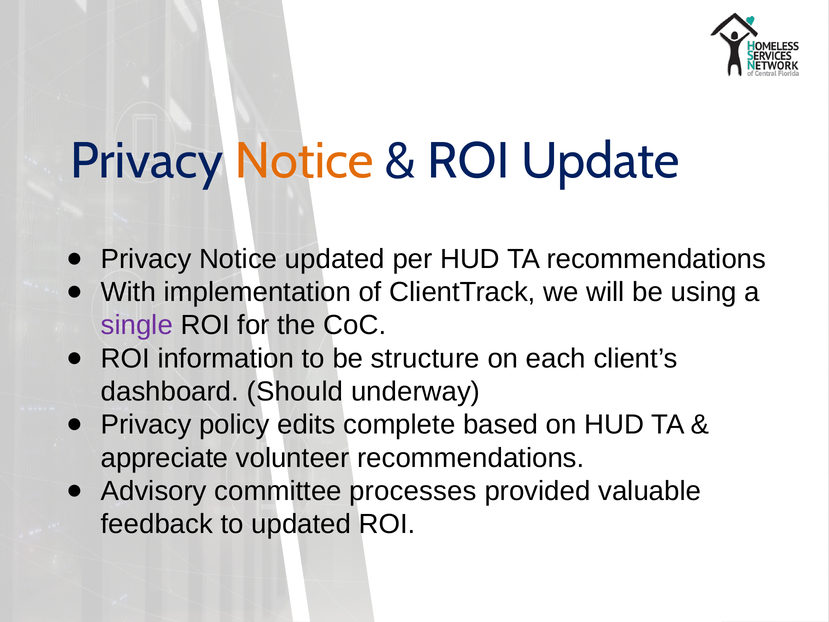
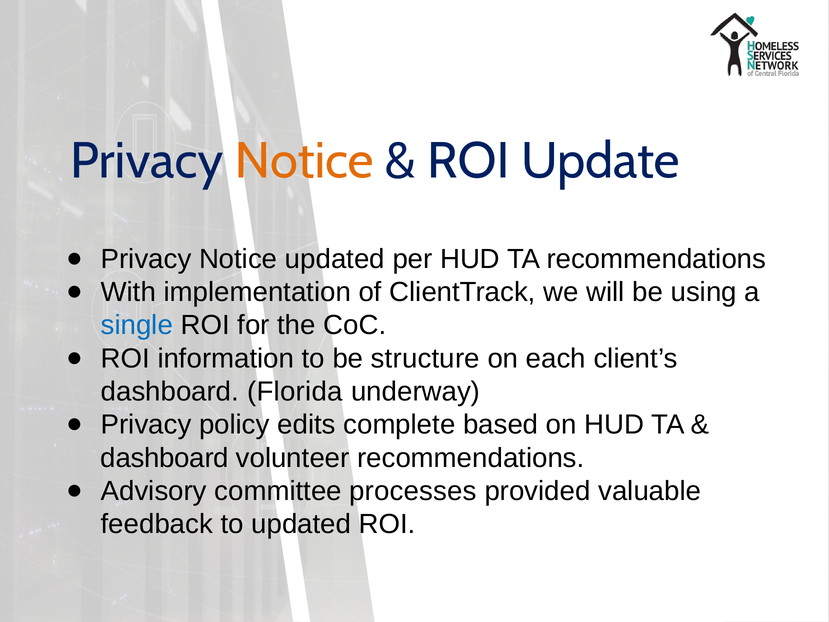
single colour: purple -> blue (137, 325)
Should: Should -> Florida (295, 392)
appreciate: appreciate -> dashboard (165, 458)
